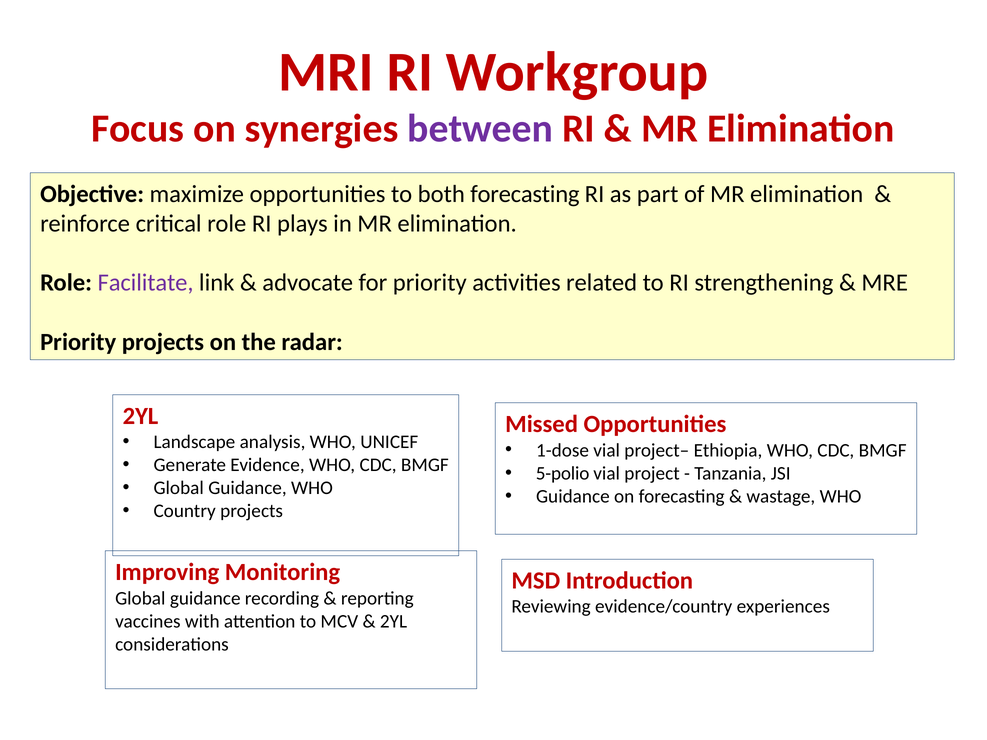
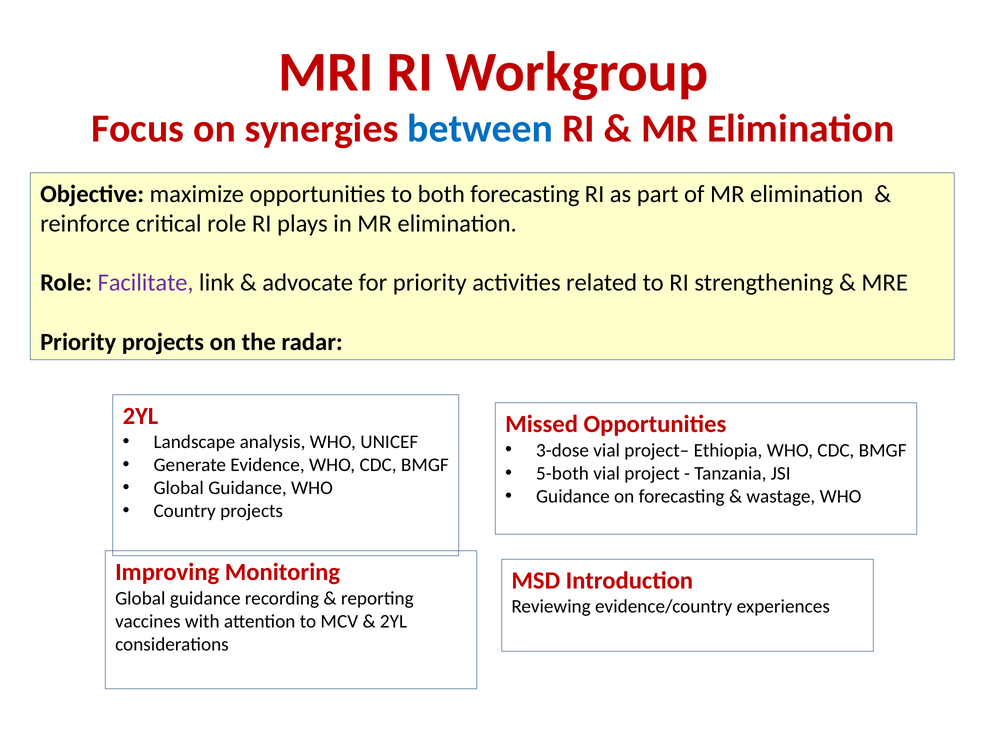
between colour: purple -> blue (480, 129)
1-dose: 1-dose -> 3-dose (563, 450)
5-polio: 5-polio -> 5-both (562, 473)
